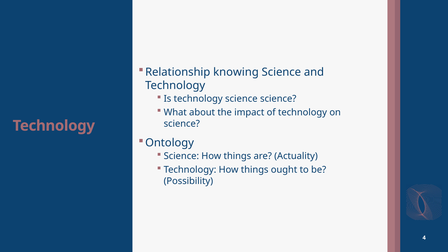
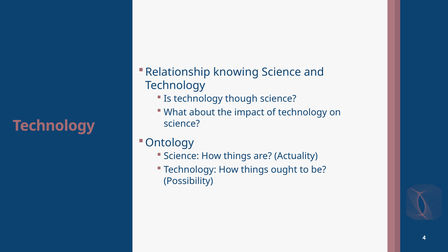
technology science: science -> though (241, 99)
